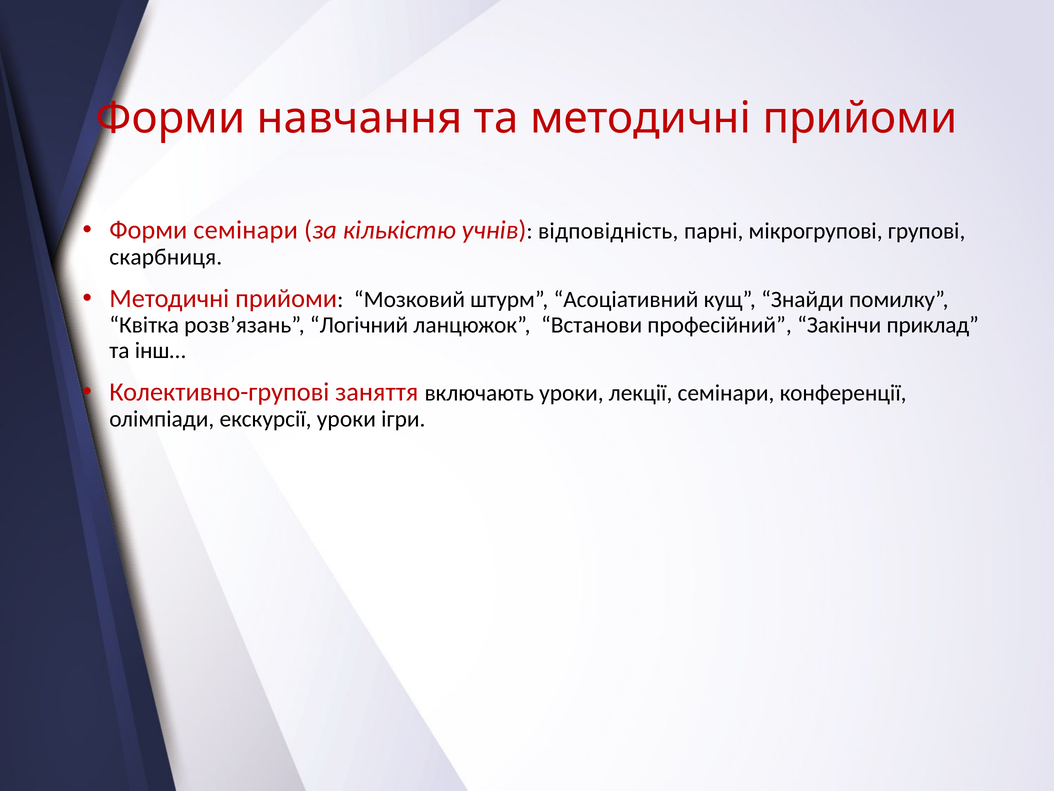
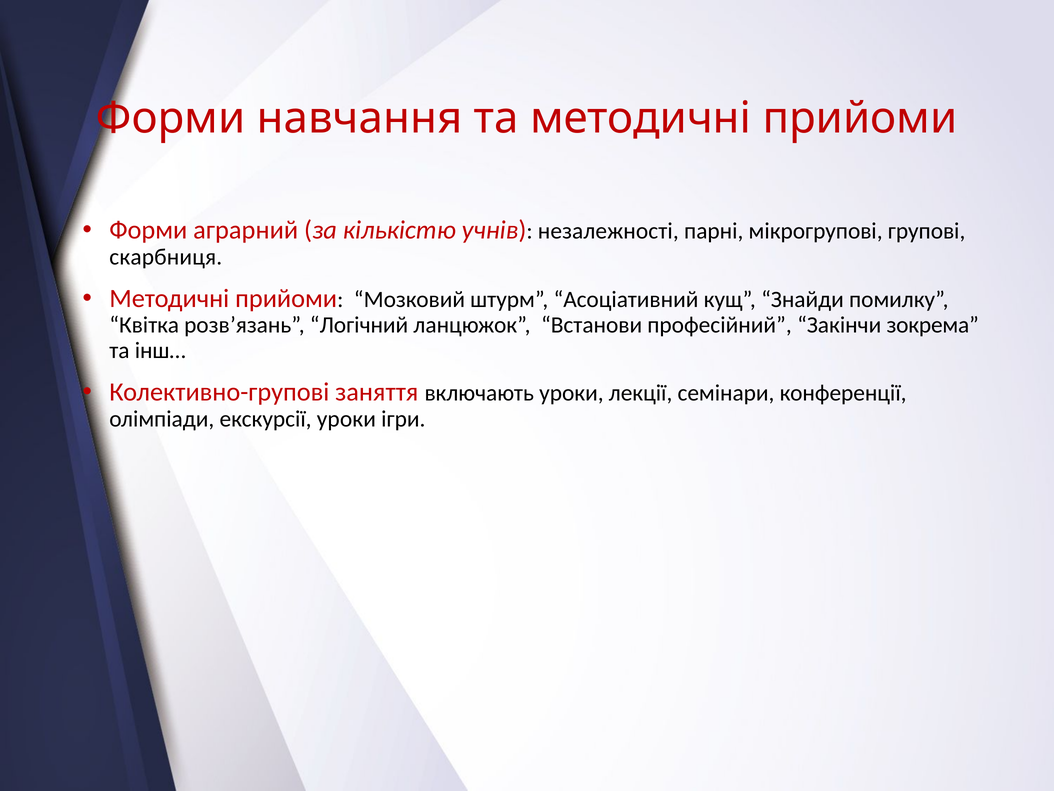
Форми семінари: семінари -> аграрний (246, 230)
відповідність: відповідність -> незалежності (608, 231)
приклад: приклад -> зокрема (933, 325)
